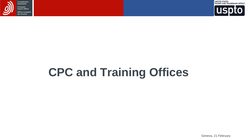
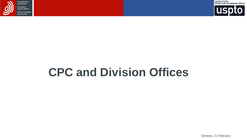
Training: Training -> Division (123, 72)
